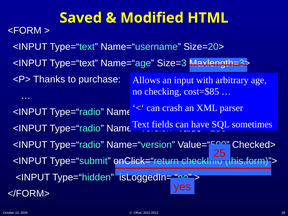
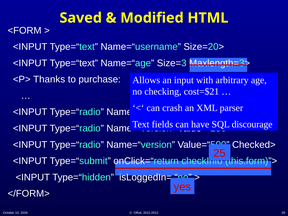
cost=$85: cost=$85 -> cost=$21 (201, 92)
sometimes: sometimes -> discourage (252, 124)
